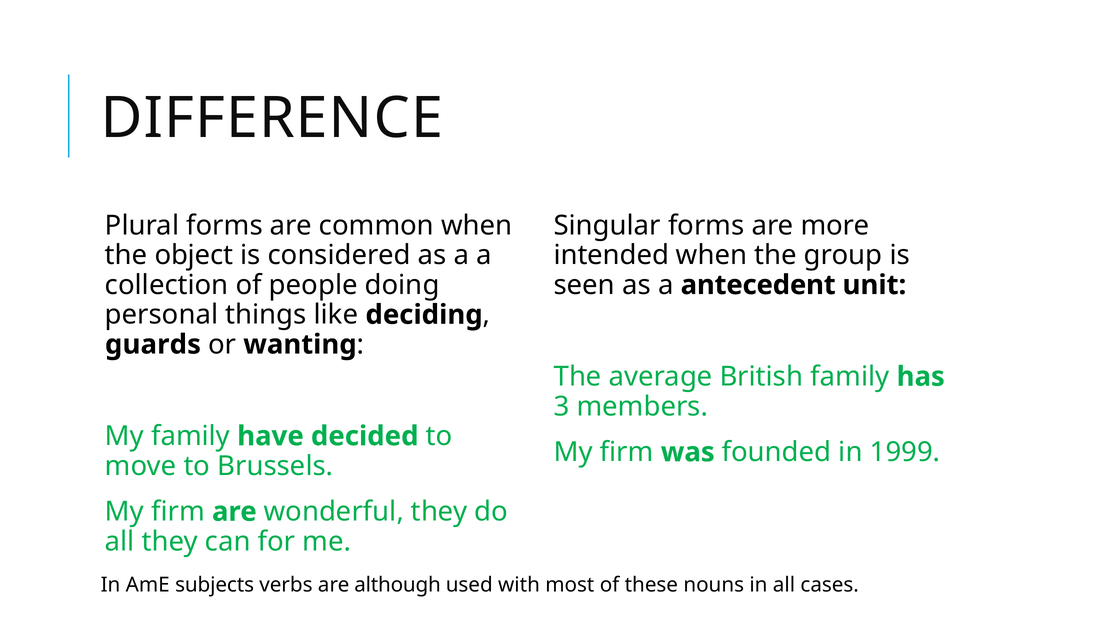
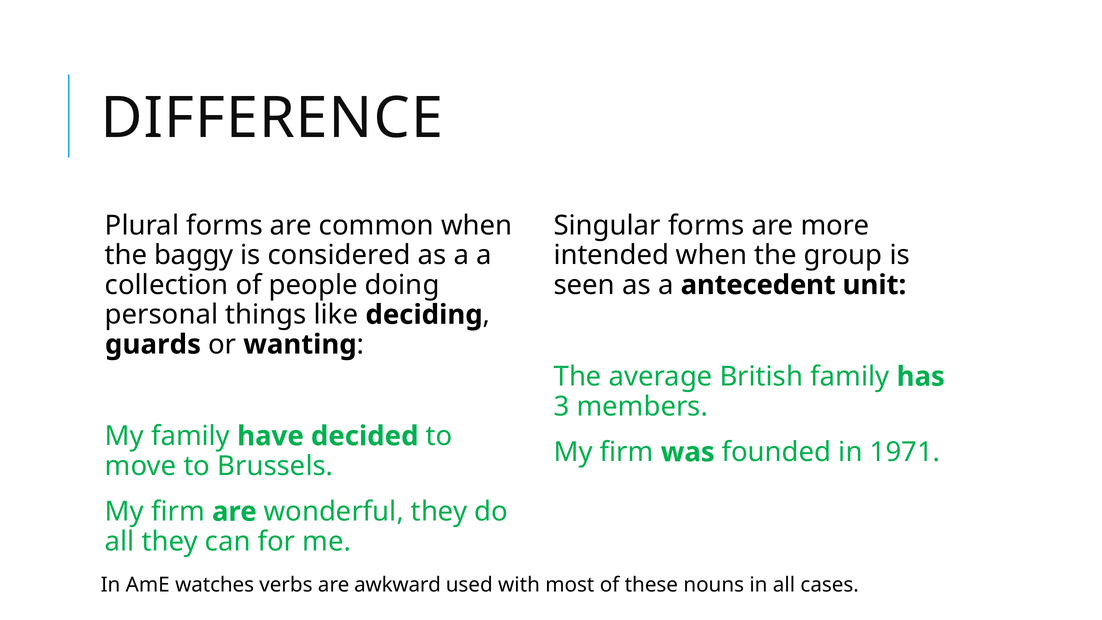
object: object -> baggy (194, 255)
1999: 1999 -> 1971 (905, 452)
subjects: subjects -> watches (215, 585)
although: although -> awkward (398, 585)
